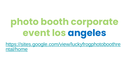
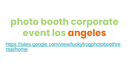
angeles colour: blue -> orange (87, 33)
